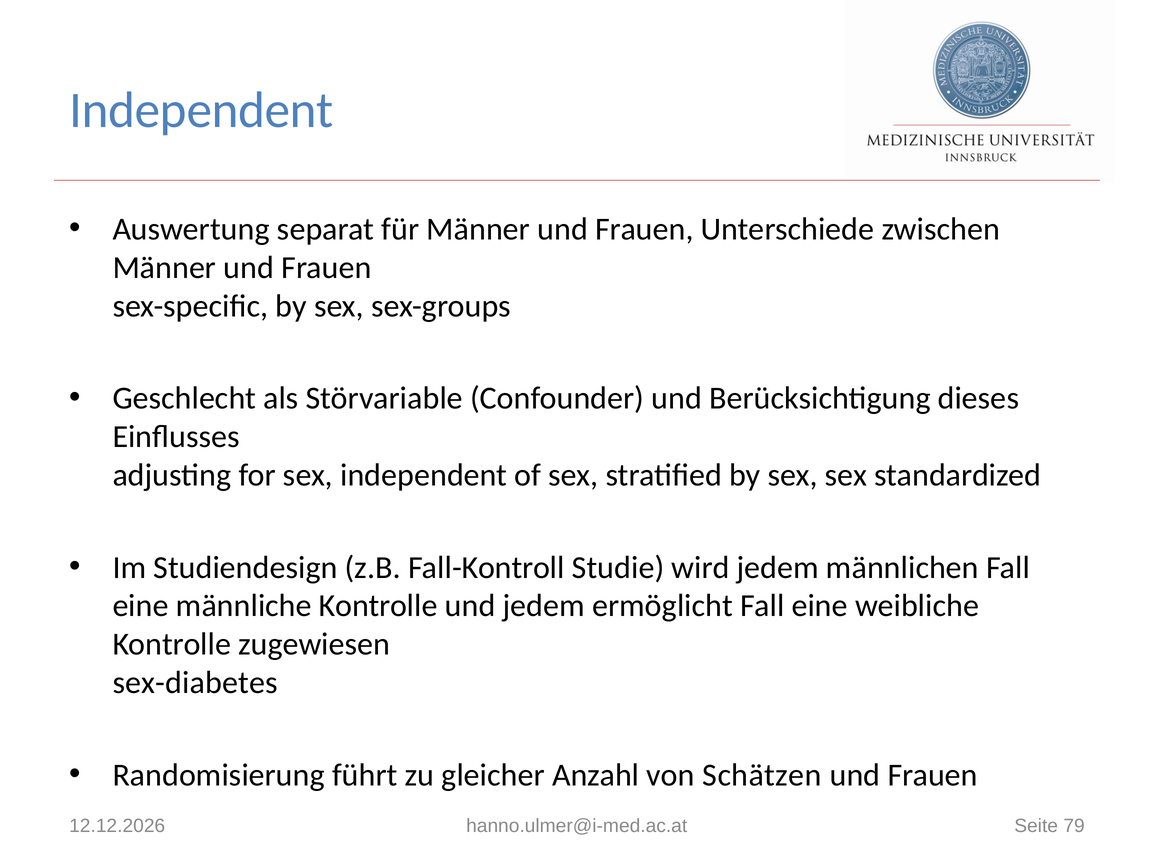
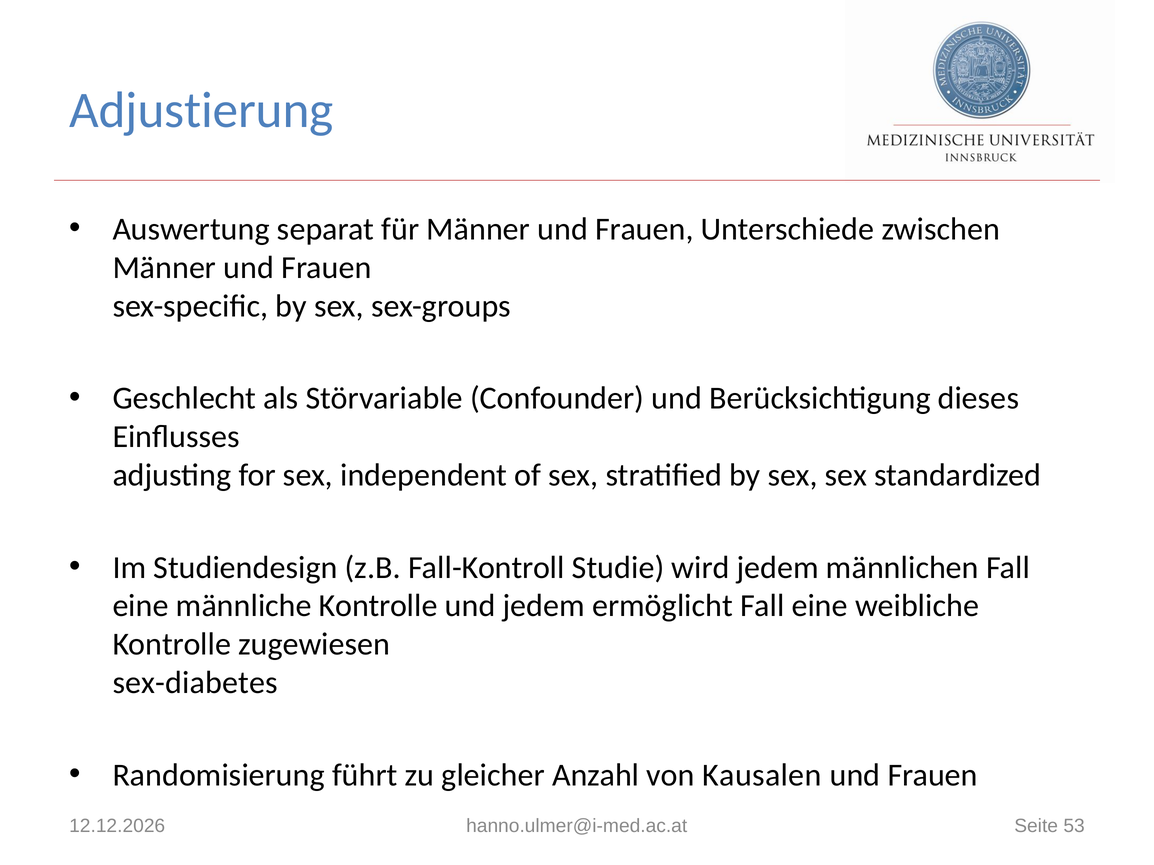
Independent: Independent -> Adjustierung (201, 110)
Schätzen: Schätzen -> Kausalen (762, 776)
79: 79 -> 53 (1074, 827)
